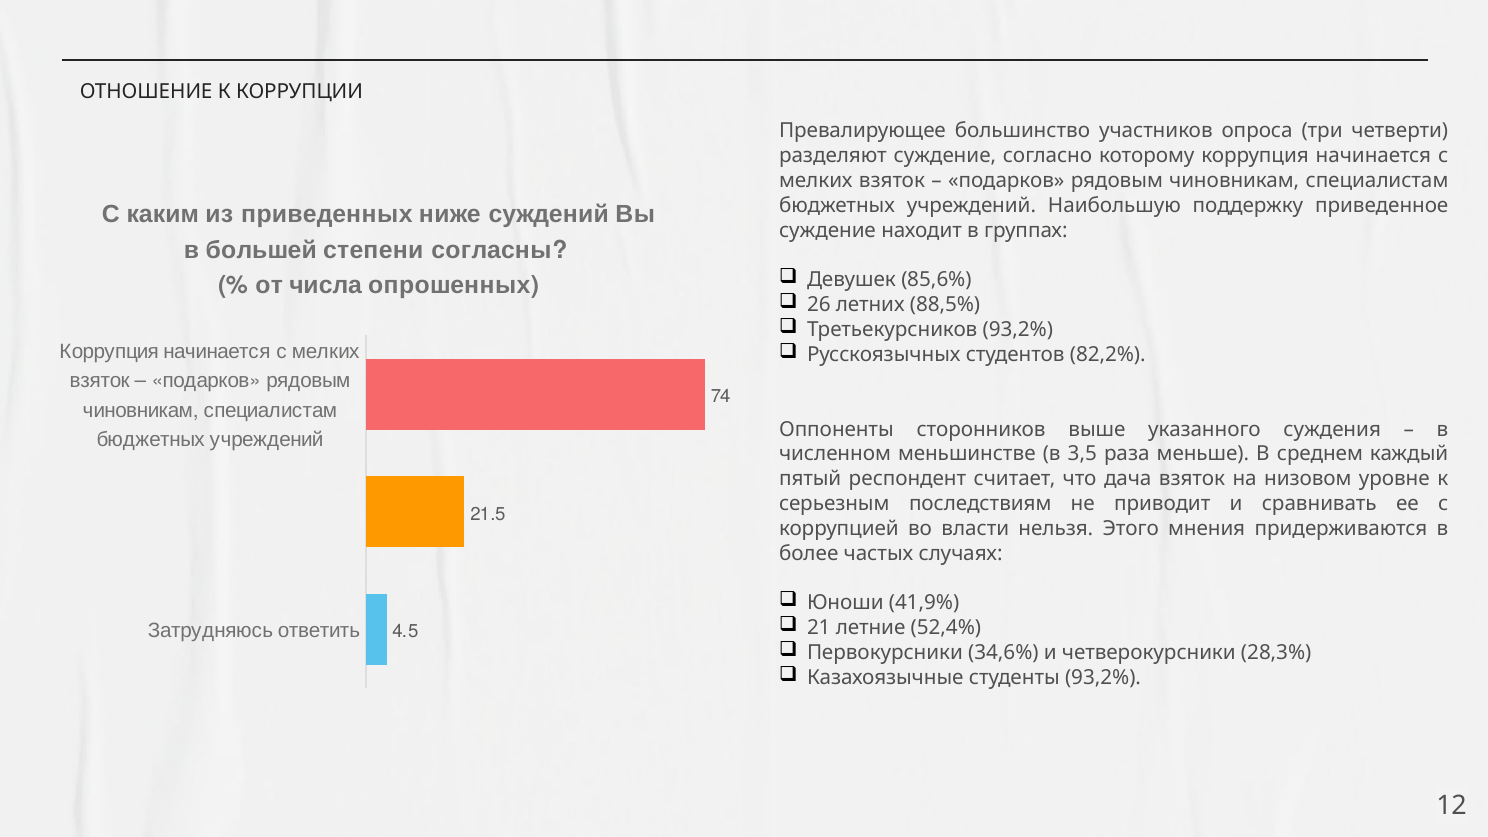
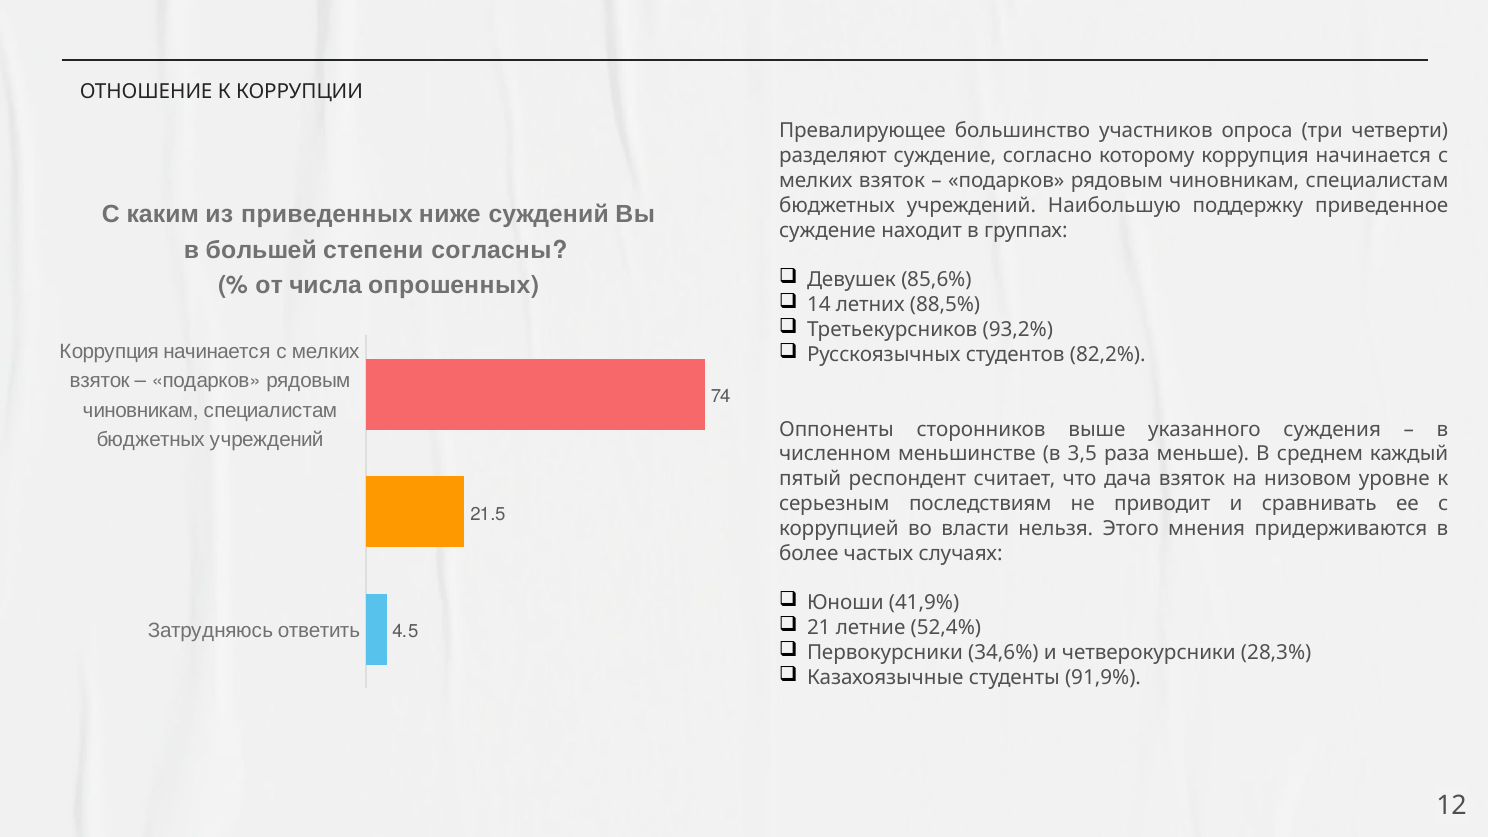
26: 26 -> 14 (819, 305)
студенты 93,2%: 93,2% -> 91,9% (1103, 678)
